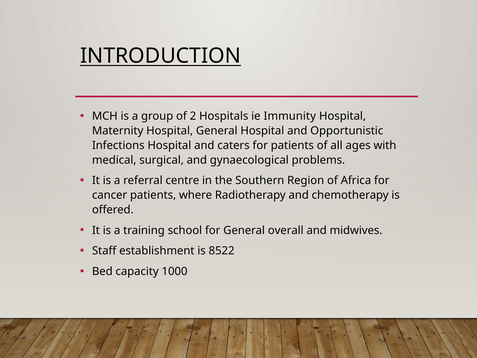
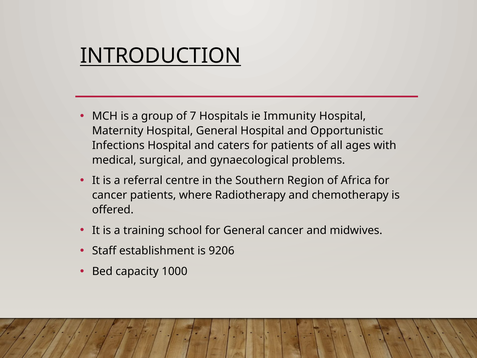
2: 2 -> 7 (193, 116)
General overall: overall -> cancer (286, 230)
8522: 8522 -> 9206 (222, 251)
